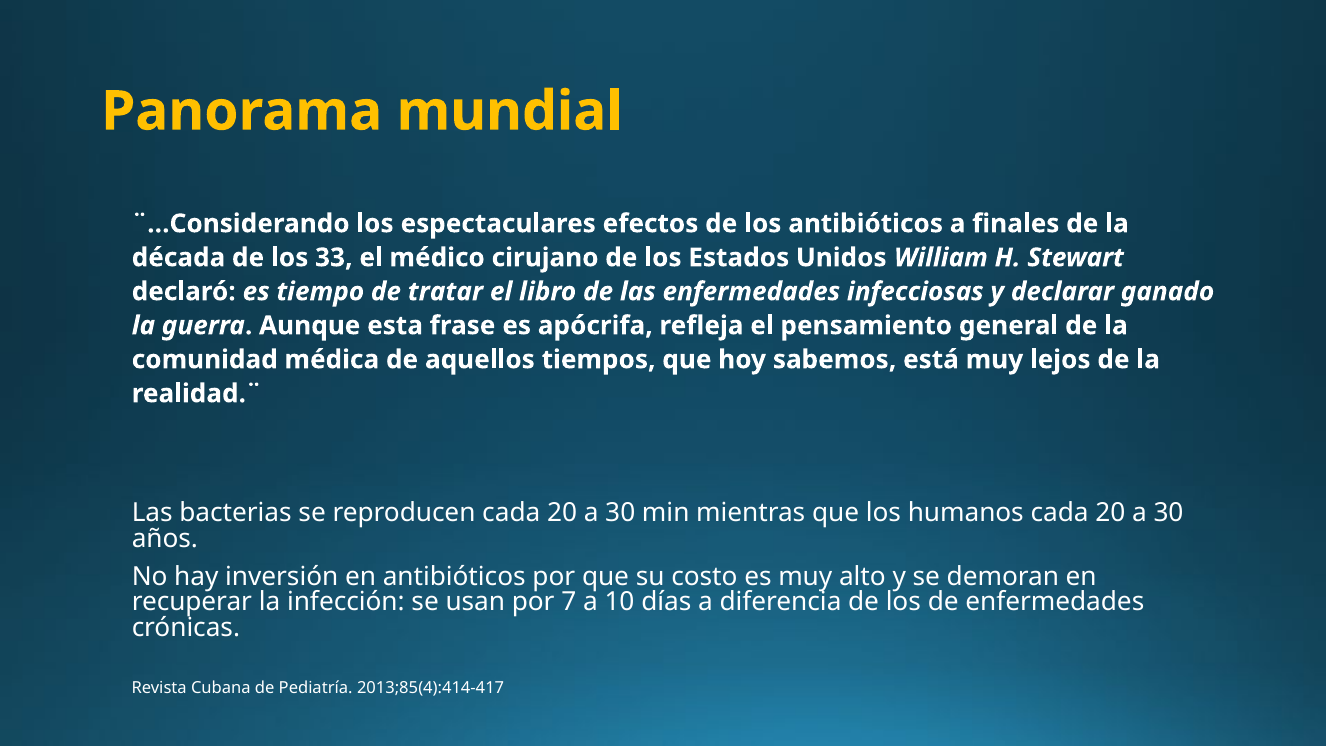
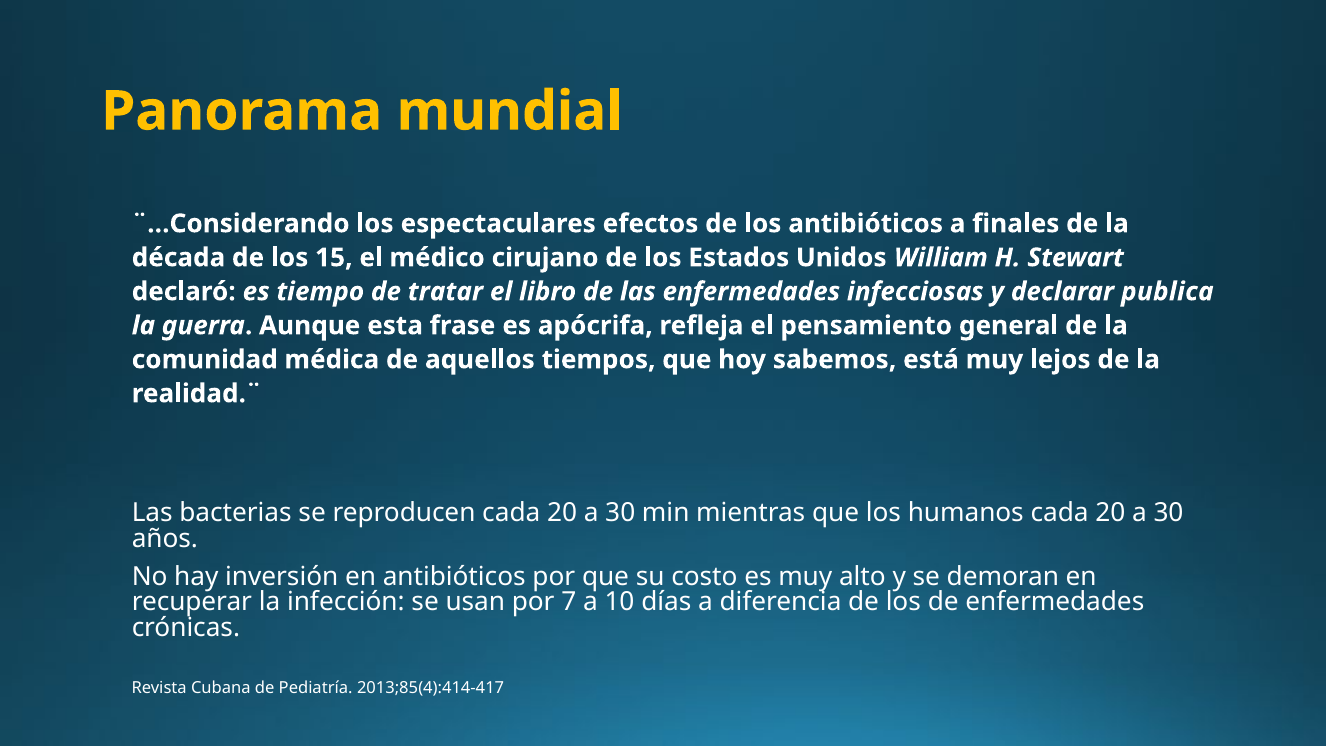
33: 33 -> 15 (334, 258)
ganado: ganado -> publica (1167, 292)
